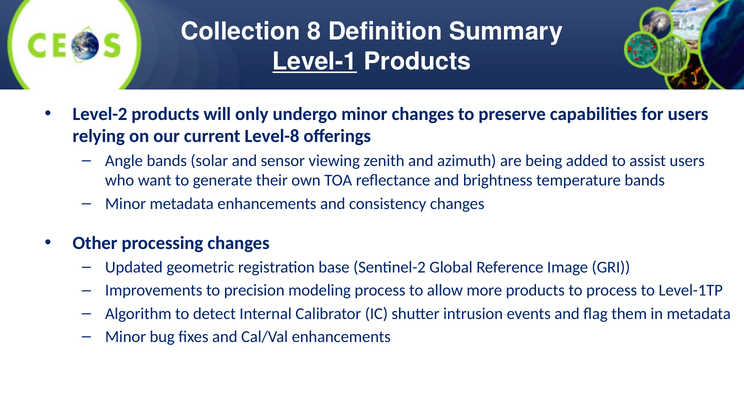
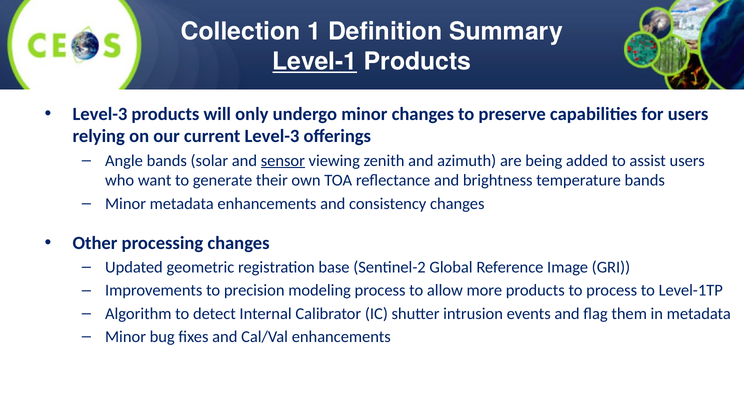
8: 8 -> 1 (314, 32)
Level-2: Level-2 -> Level-3 (100, 114)
current Level-8: Level-8 -> Level-3 (272, 136)
sensor underline: none -> present (283, 160)
